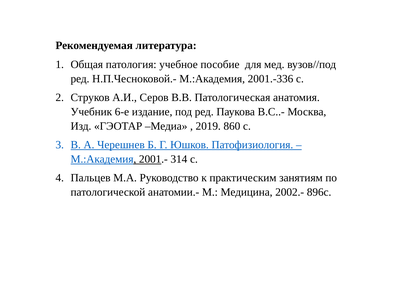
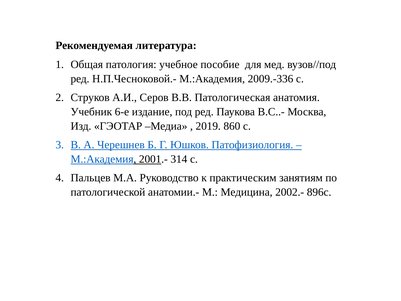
2001.-336: 2001.-336 -> 2009.-336 (271, 79)
